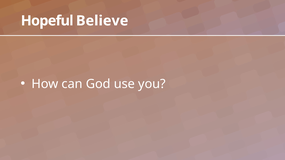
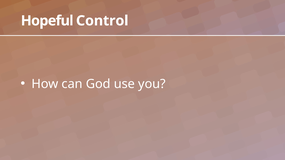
Believe: Believe -> Control (102, 21)
